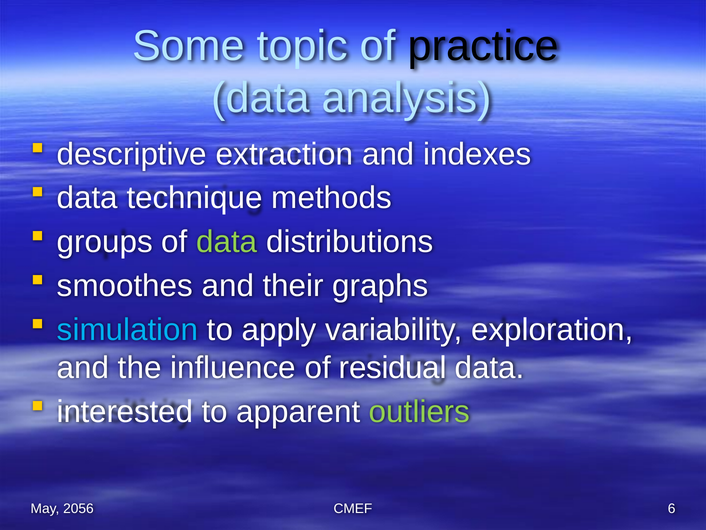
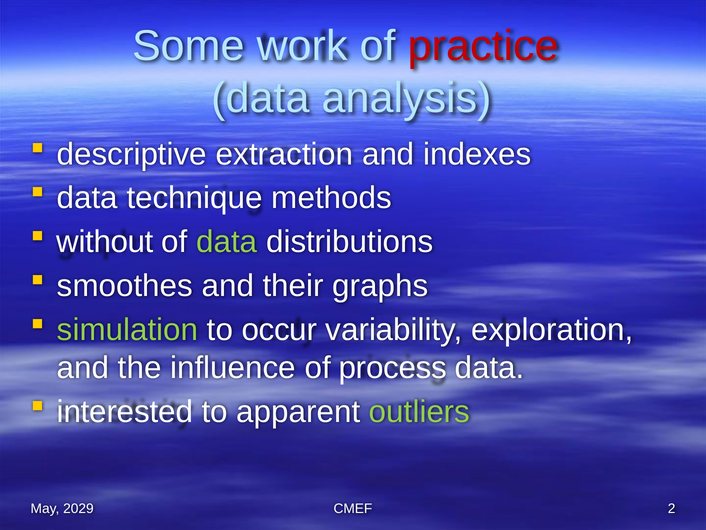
topic: topic -> work (302, 46)
practice colour: black -> red (483, 46)
groups: groups -> without (105, 242)
simulation colour: light blue -> light green (127, 330)
apply: apply -> occur (279, 330)
residual: residual -> process (393, 367)
2056: 2056 -> 2029 (78, 508)
6: 6 -> 2 (672, 508)
